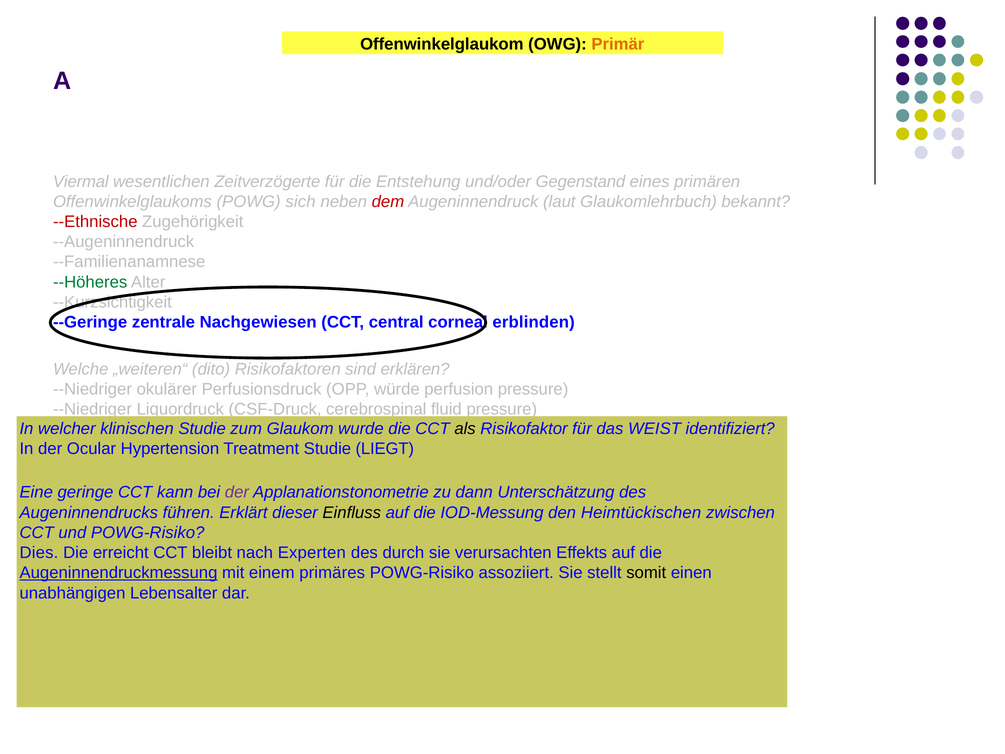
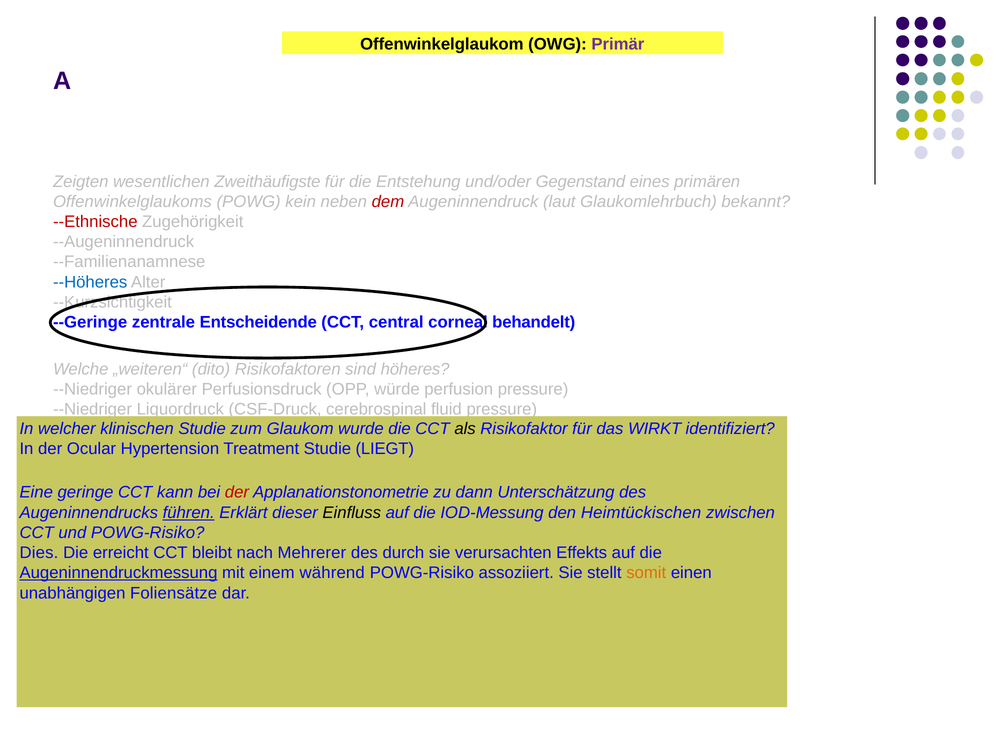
Primär colour: orange -> purple (618, 44)
Viermal: Viermal -> Zeigten (81, 181)
Zeitverzögerte: Zeitverzögerte -> Zweithäufigste (267, 181)
sich: sich -> kein (301, 202)
--Höheres colour: green -> blue (90, 282)
Nachgewiesen: Nachgewiesen -> Entscheidende (258, 322)
erblinden: erblinden -> behandelt (534, 322)
erklären: erklären -> höheres (415, 369)
WEIST: WEIST -> WIRKT (655, 429)
der colour: purple -> red (237, 492)
führen underline: none -> present (189, 512)
Experten: Experten -> Mehrerer (312, 553)
primäres: primäres -> während (332, 573)
somit colour: black -> orange (646, 573)
Lebensalter: Lebensalter -> Foliensätze (174, 593)
